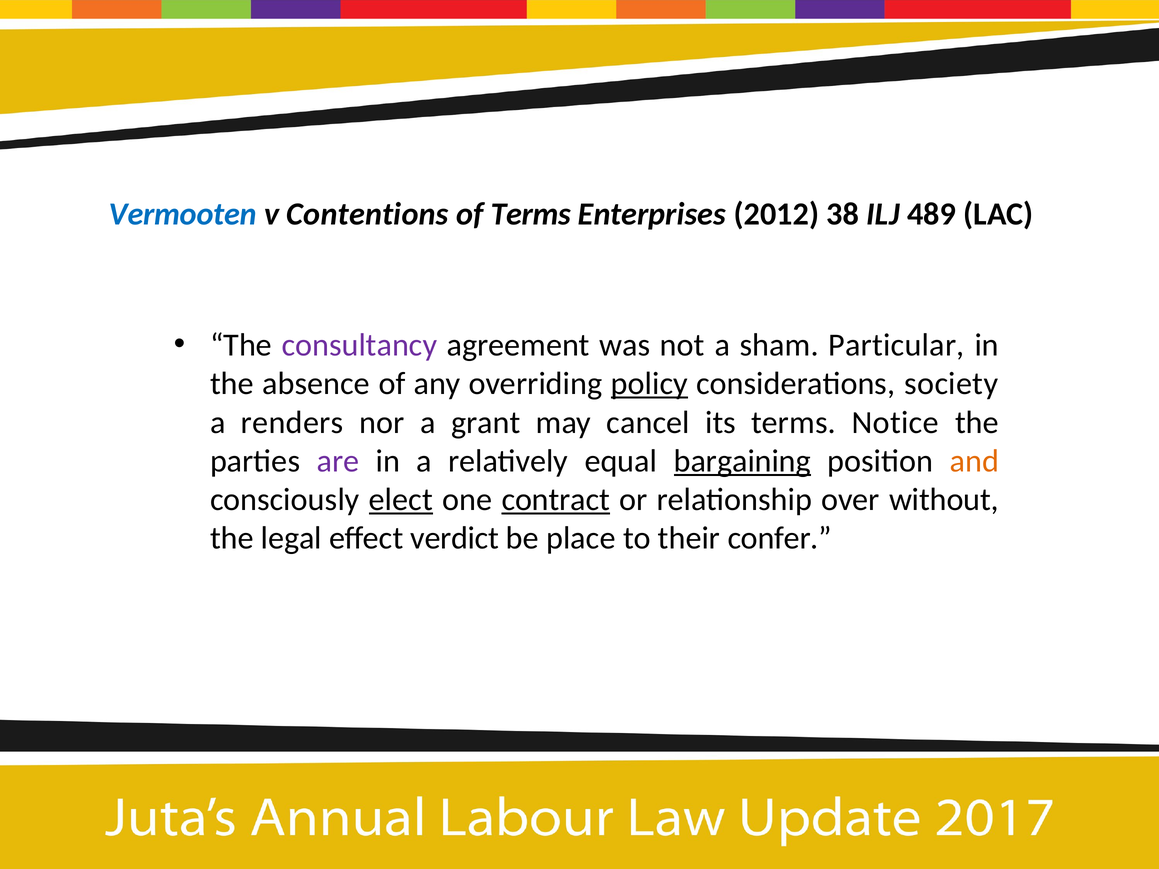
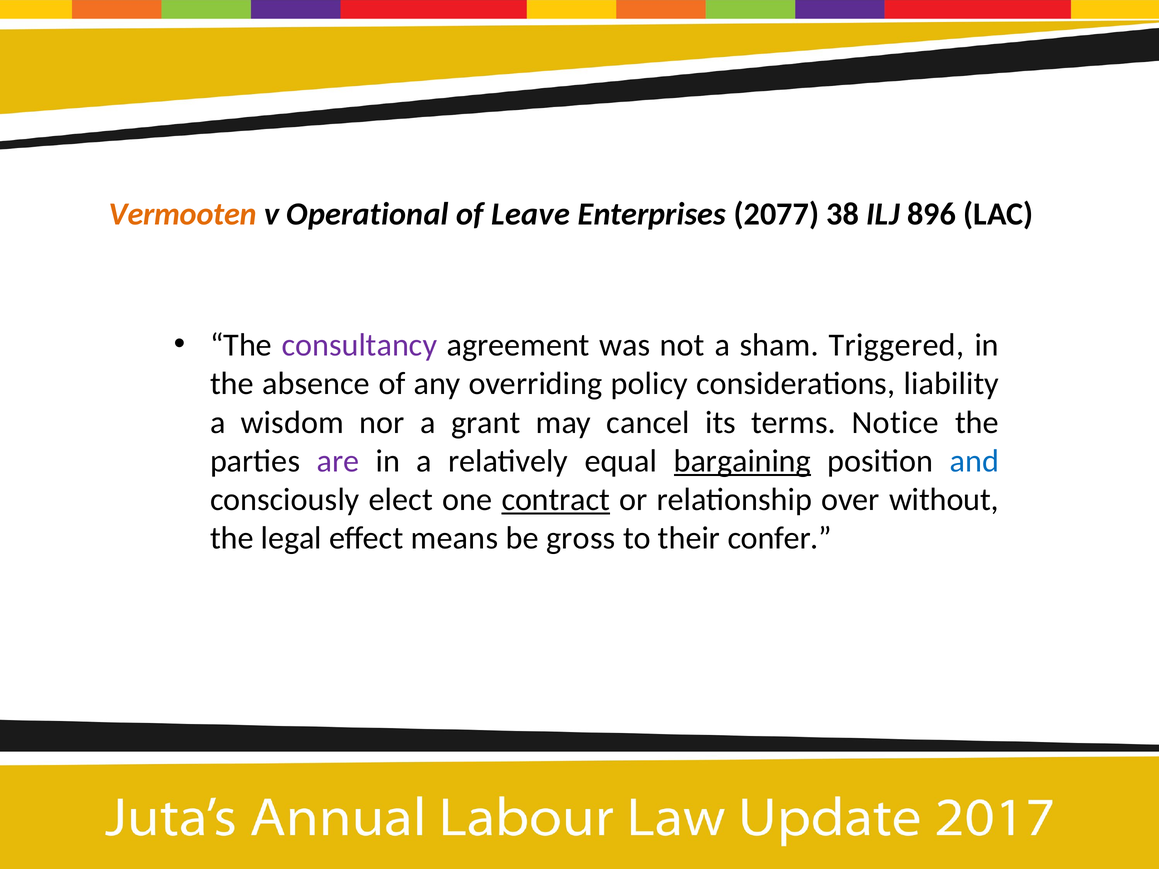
Vermooten colour: blue -> orange (183, 214)
Contentions: Contentions -> Operational (368, 214)
of Terms: Terms -> Leave (531, 214)
2012: 2012 -> 2077 (776, 214)
489: 489 -> 896 (932, 214)
Particular: Particular -> Triggered (896, 345)
policy underline: present -> none (649, 384)
society: society -> liability (951, 384)
renders: renders -> wisdom (292, 423)
and colour: orange -> blue (974, 461)
elect underline: present -> none (401, 500)
verdict: verdict -> means (454, 538)
place: place -> gross (581, 538)
